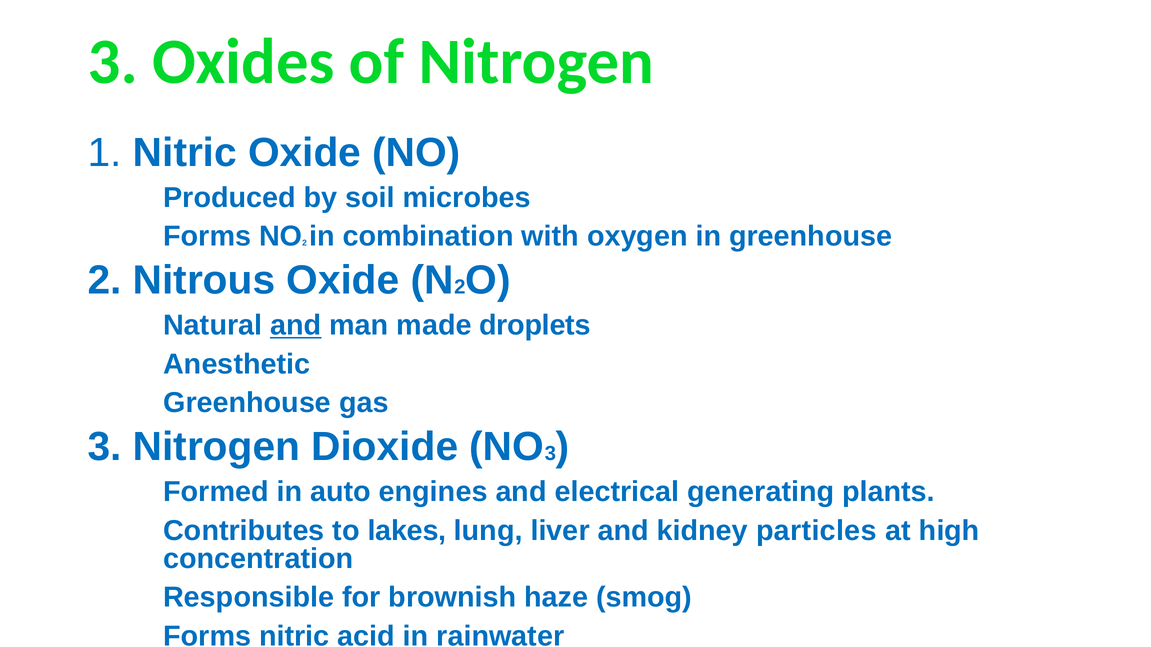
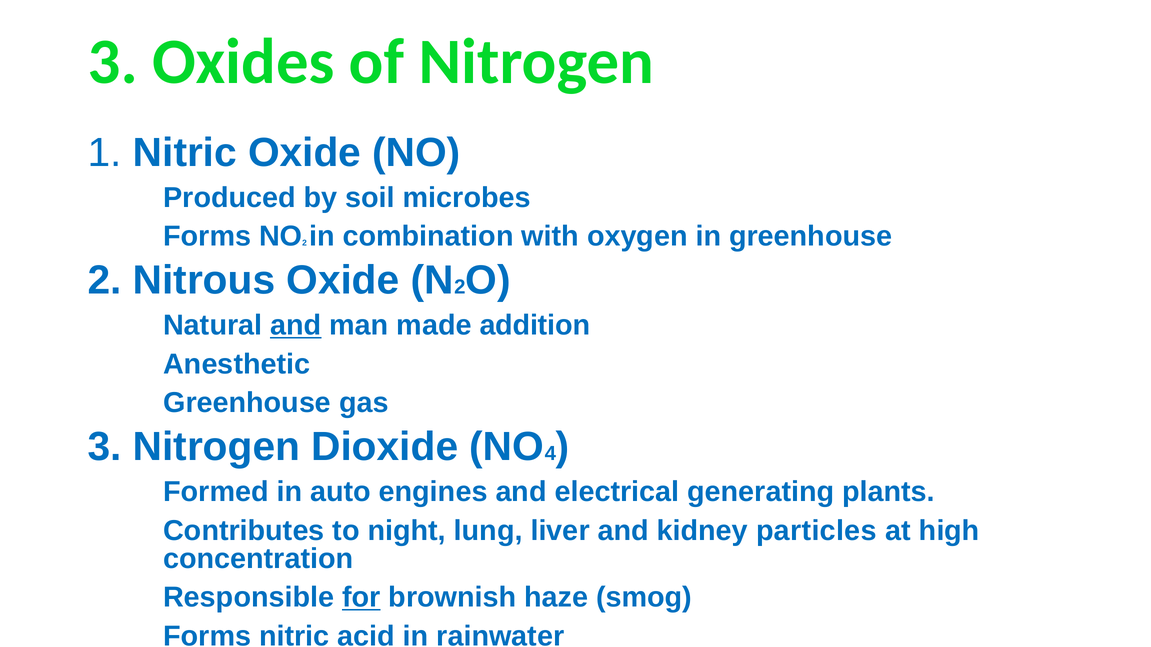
droplets: droplets -> addition (535, 326)
NO 3: 3 -> 4 (550, 454)
lakes: lakes -> night (407, 531)
for underline: none -> present (361, 598)
